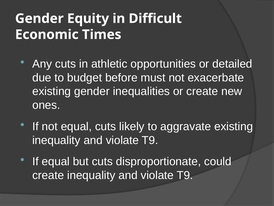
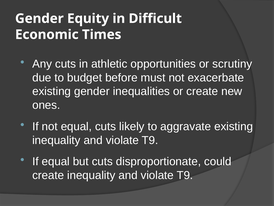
detailed: detailed -> scrutiny (232, 64)
